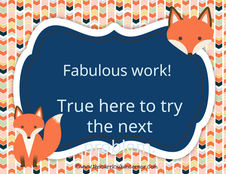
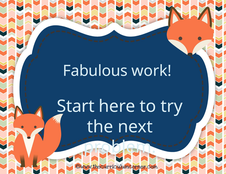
True: True -> Start (76, 107)
